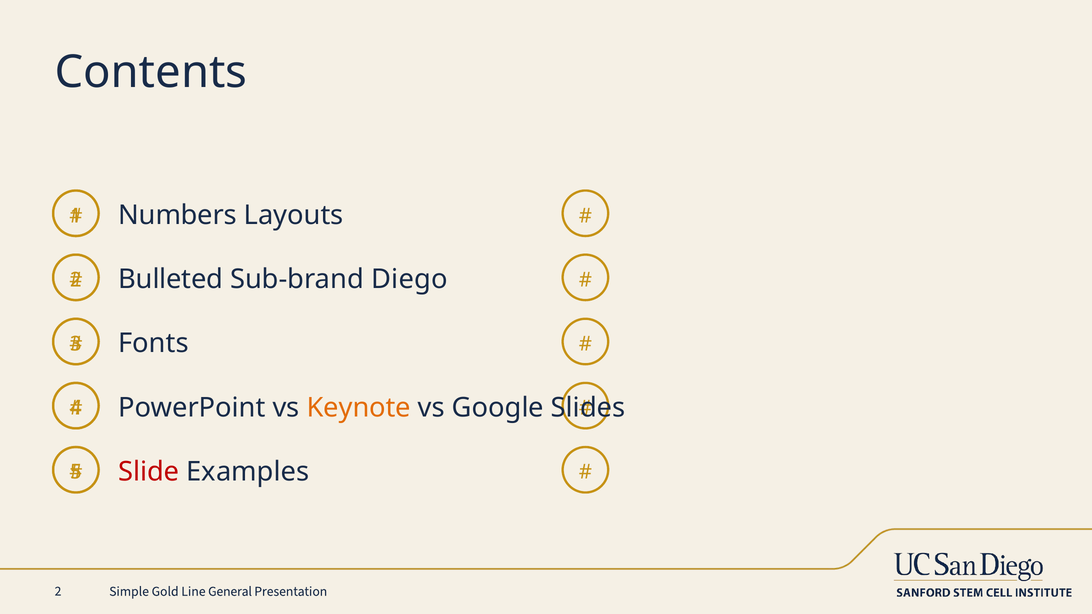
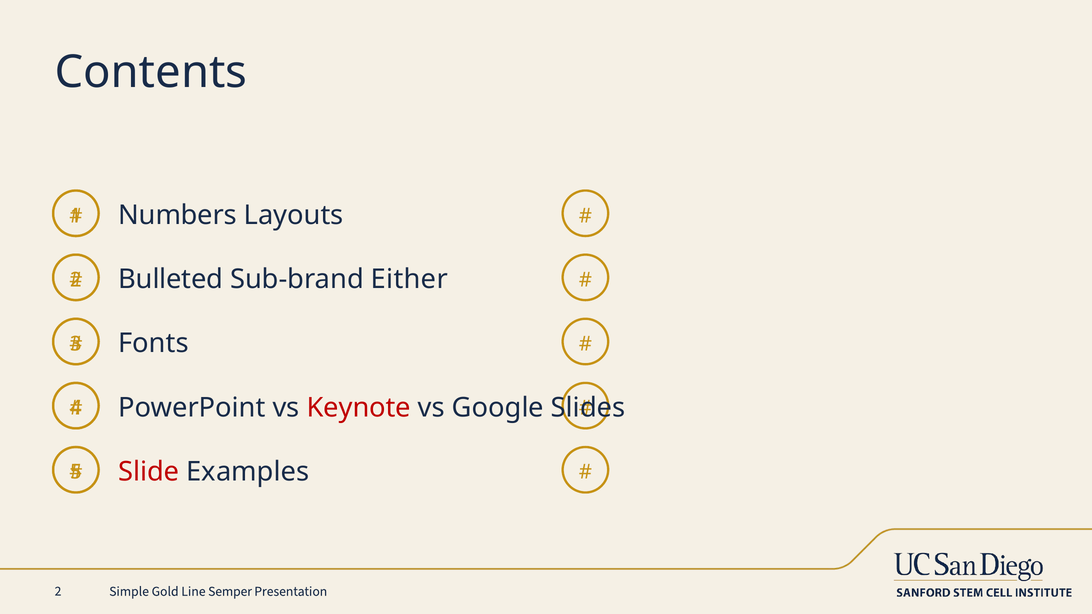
Diego: Diego -> Either (409, 279)
Keynote colour: orange -> red (359, 408)
General: General -> Semper (230, 592)
